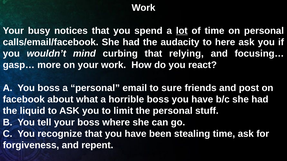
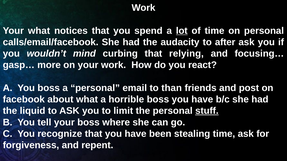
Your busy: busy -> what (39, 31)
here: here -> after (225, 42)
sure: sure -> than (172, 88)
stuff underline: none -> present (207, 111)
